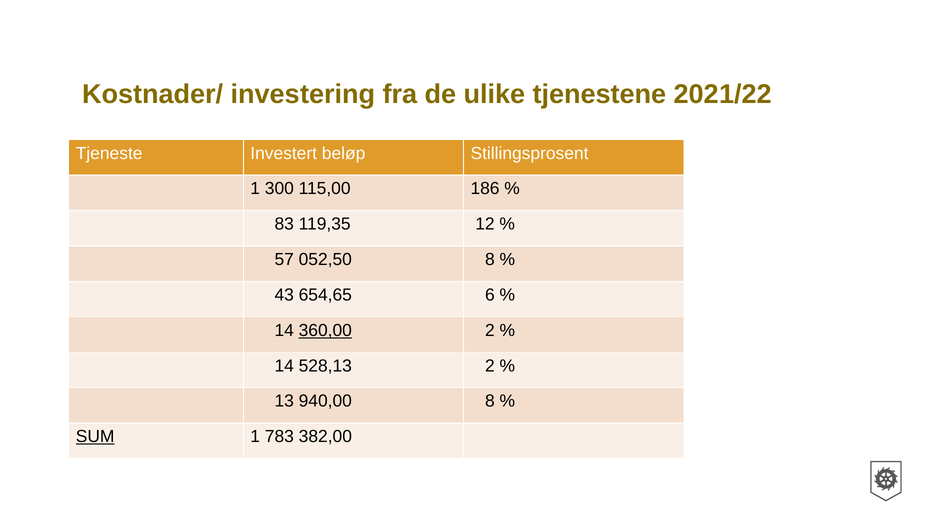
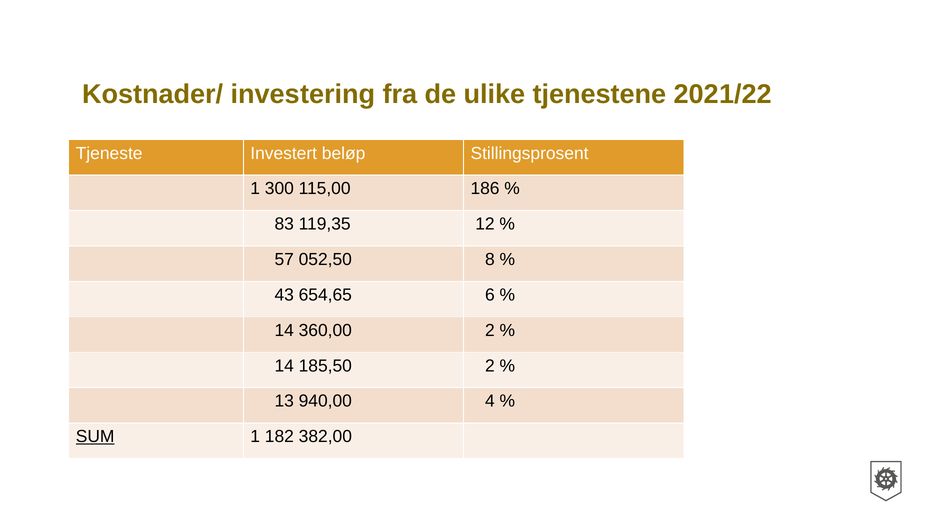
360,00 underline: present -> none (325, 330)
528,13: 528,13 -> 185,50 (325, 365)
940,00 8: 8 -> 4 (490, 401)
783: 783 -> 182 (279, 436)
